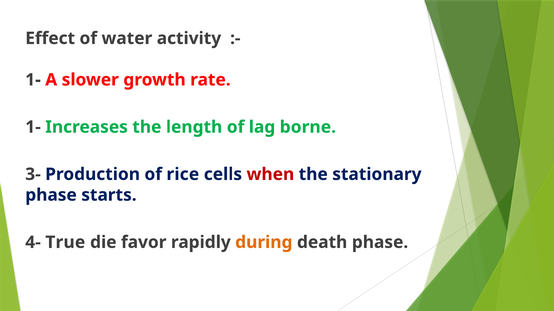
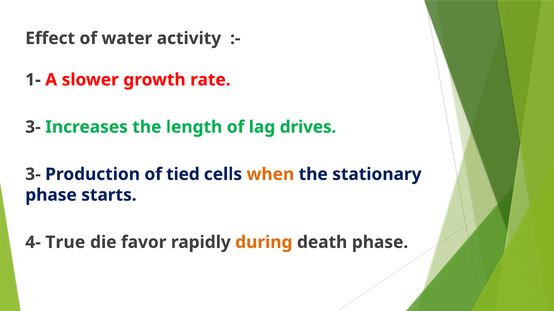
1-: 1- -> 3- (33, 127)
borne: borne -> drives (308, 127)
rice: rice -> tied (183, 175)
when colour: red -> orange (270, 175)
